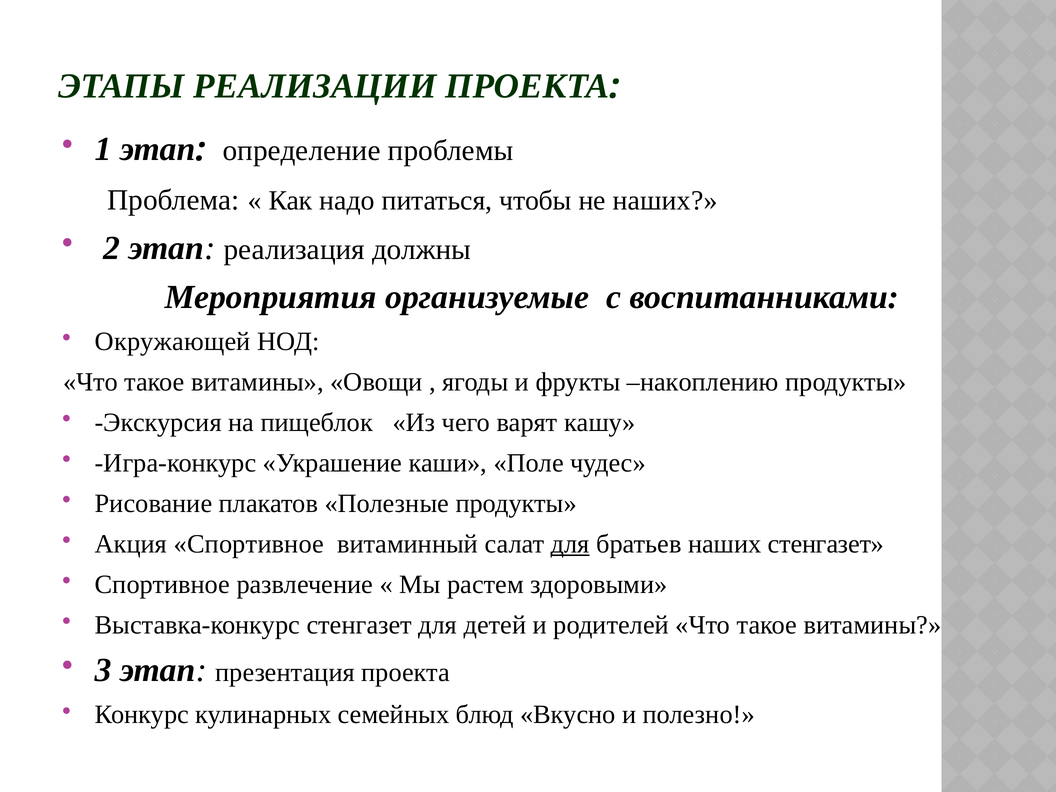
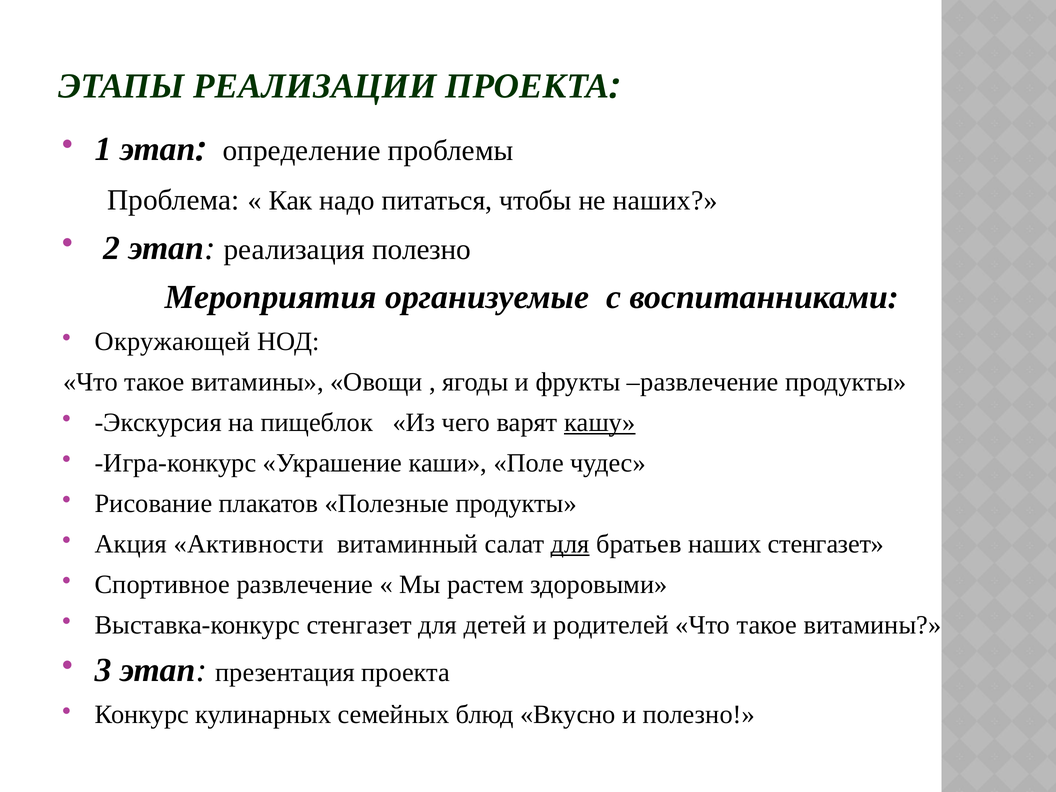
реализация должны: должны -> полезно (422, 249)
фрукты накоплению: накоплению -> развлечение (703, 382)
кашу underline: none -> present (600, 423)
Акция Спортивное: Спортивное -> Активности (249, 544)
